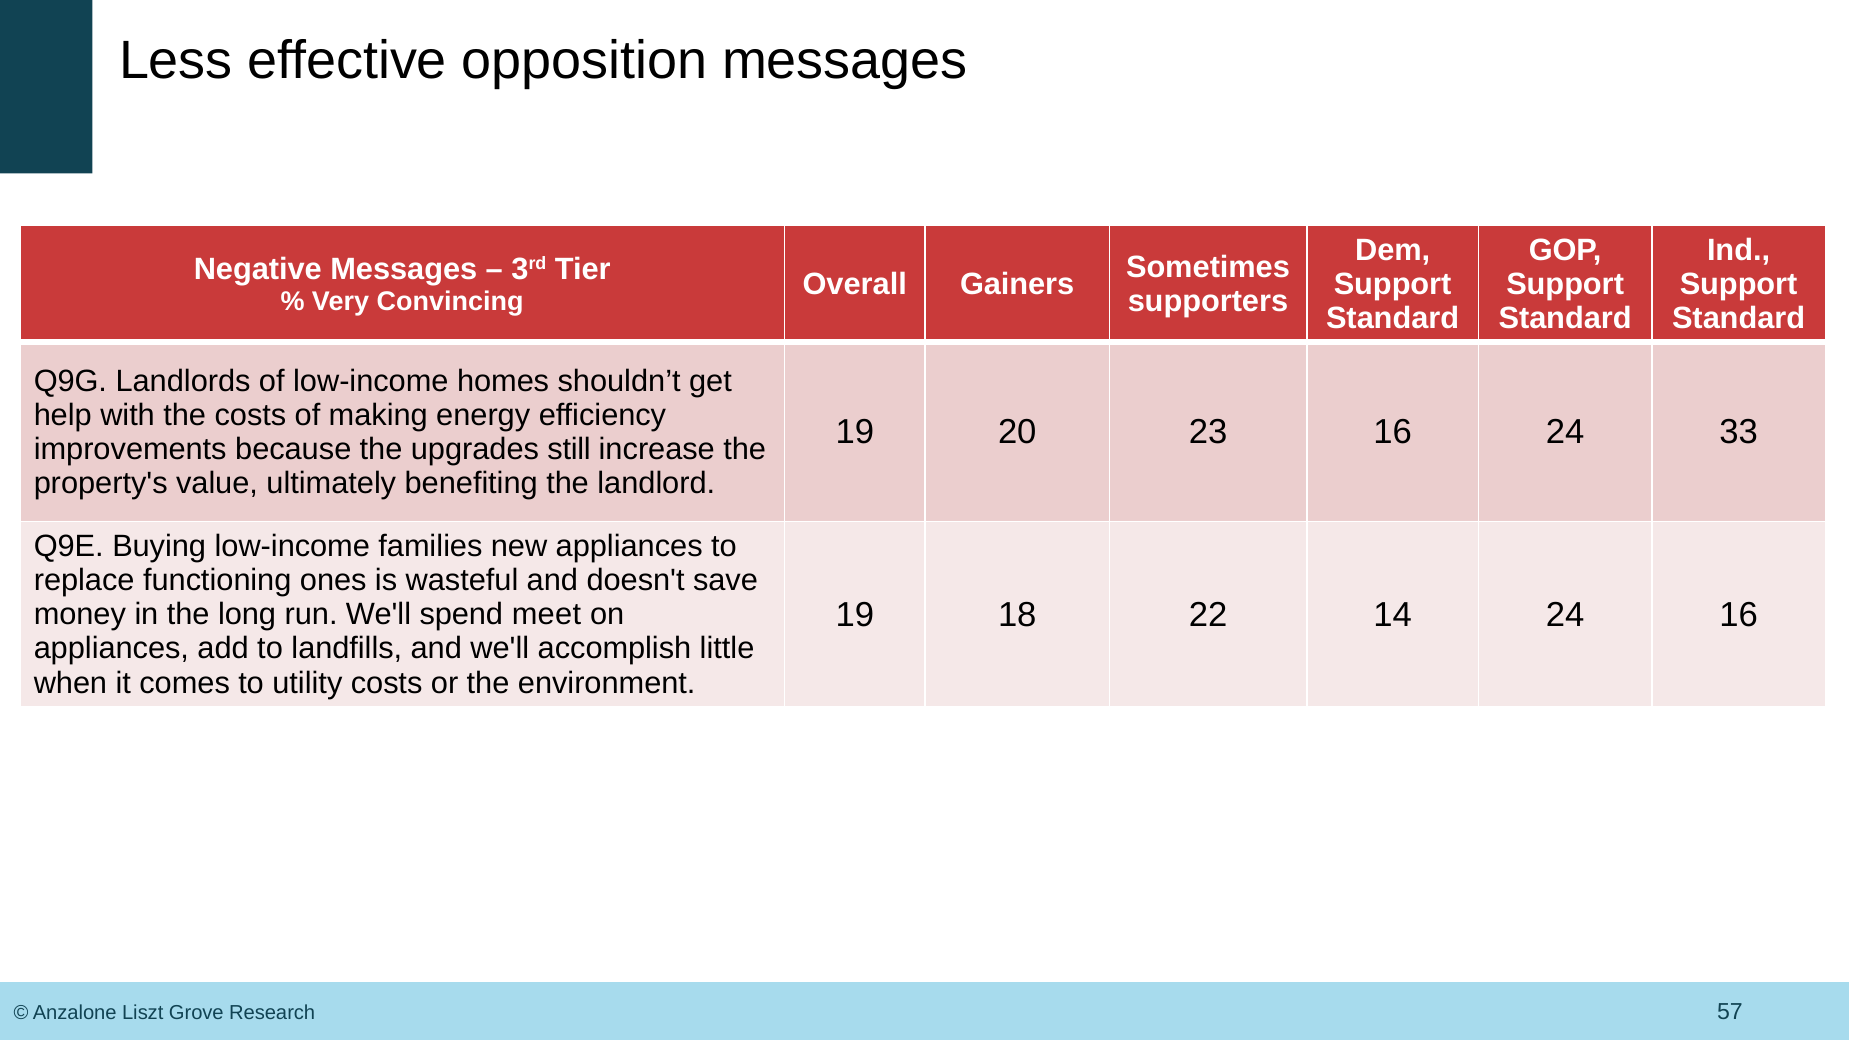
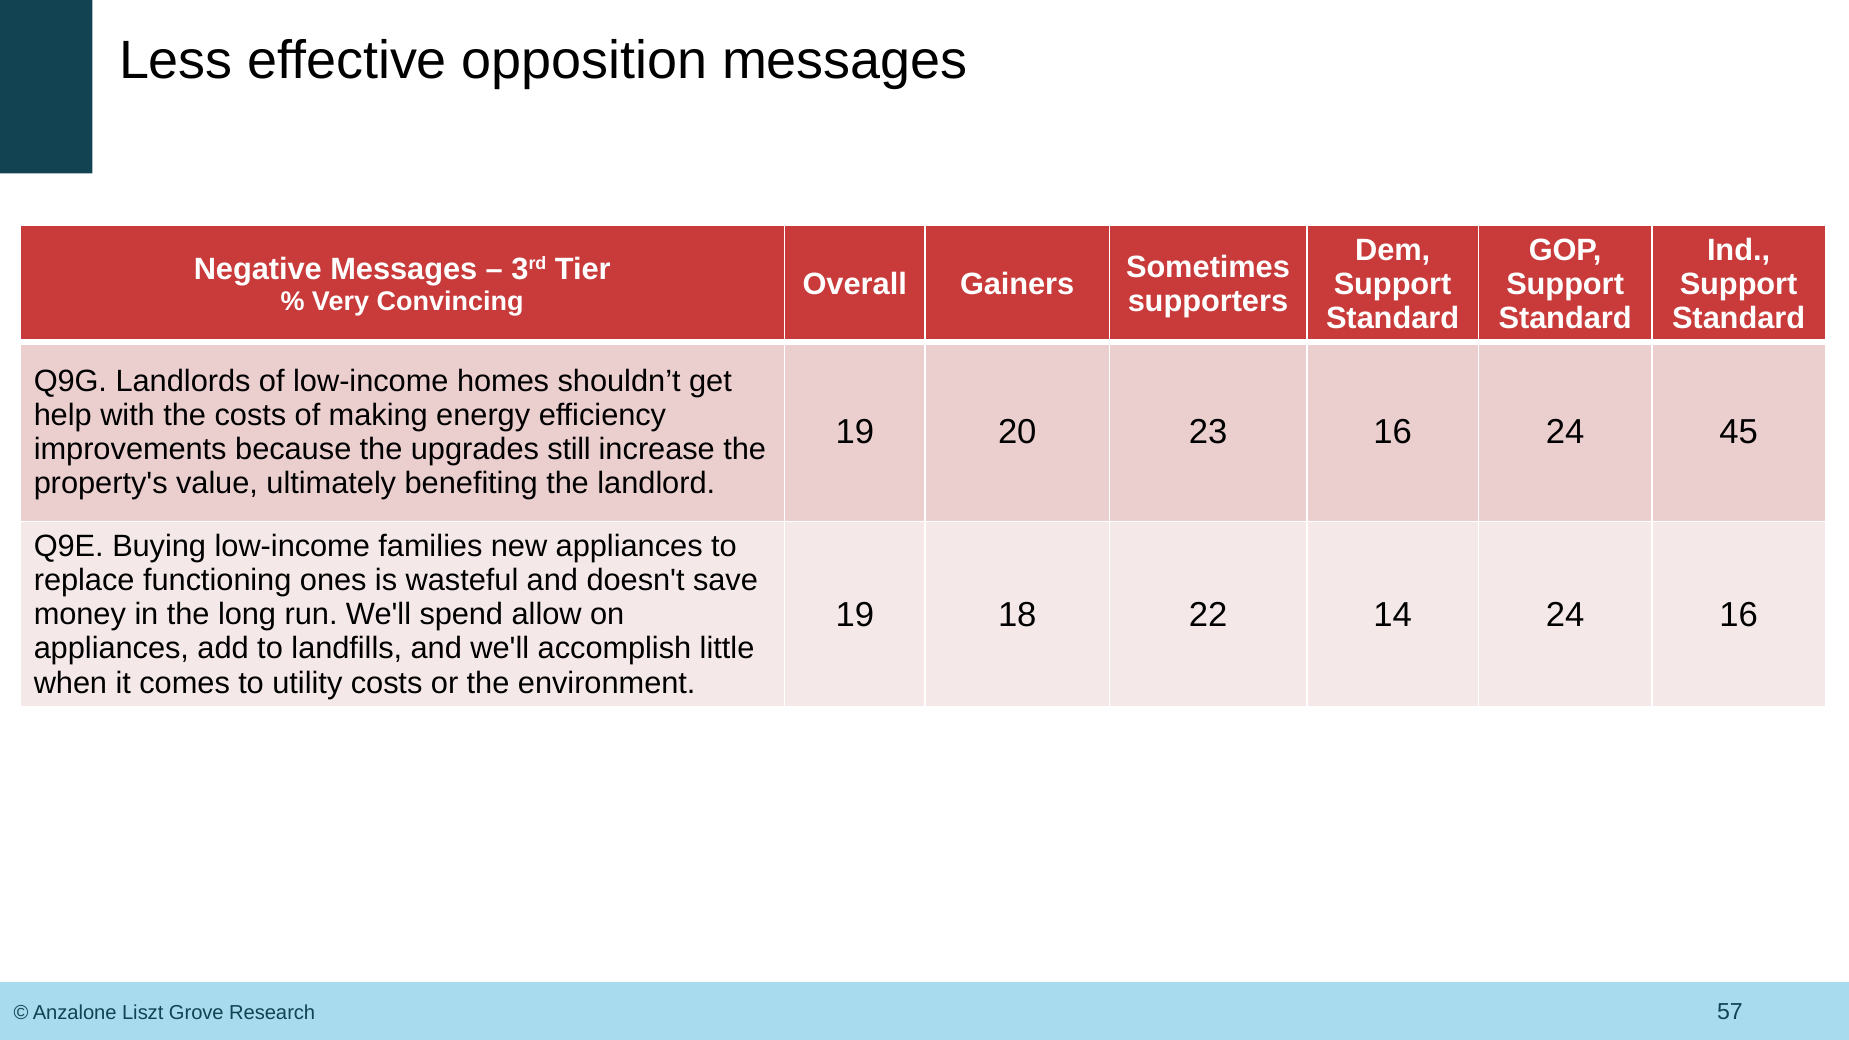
33: 33 -> 45 (1739, 432)
meet: meet -> allow (547, 615)
